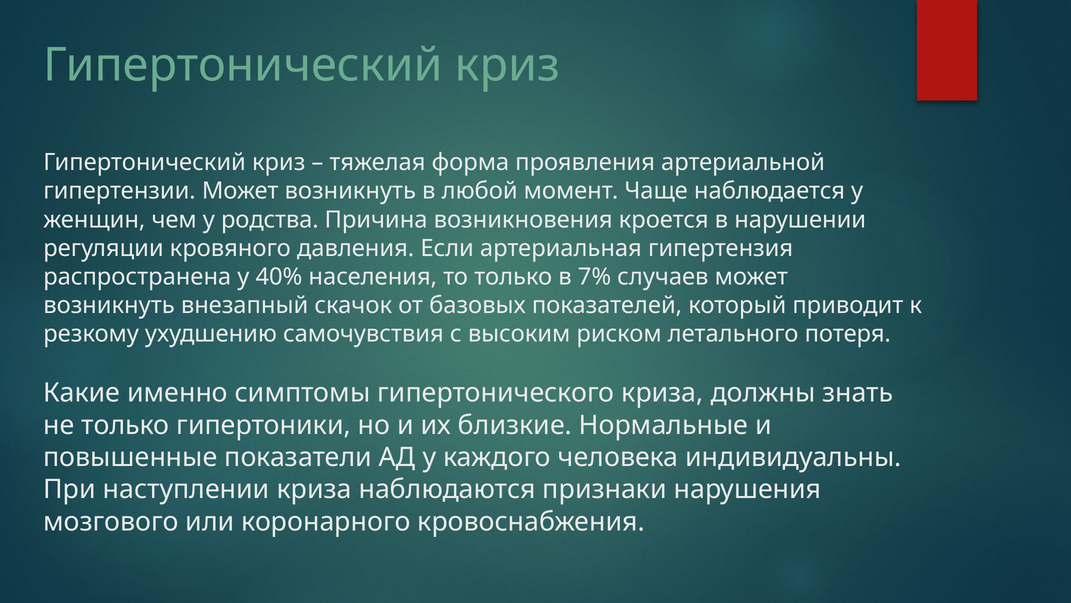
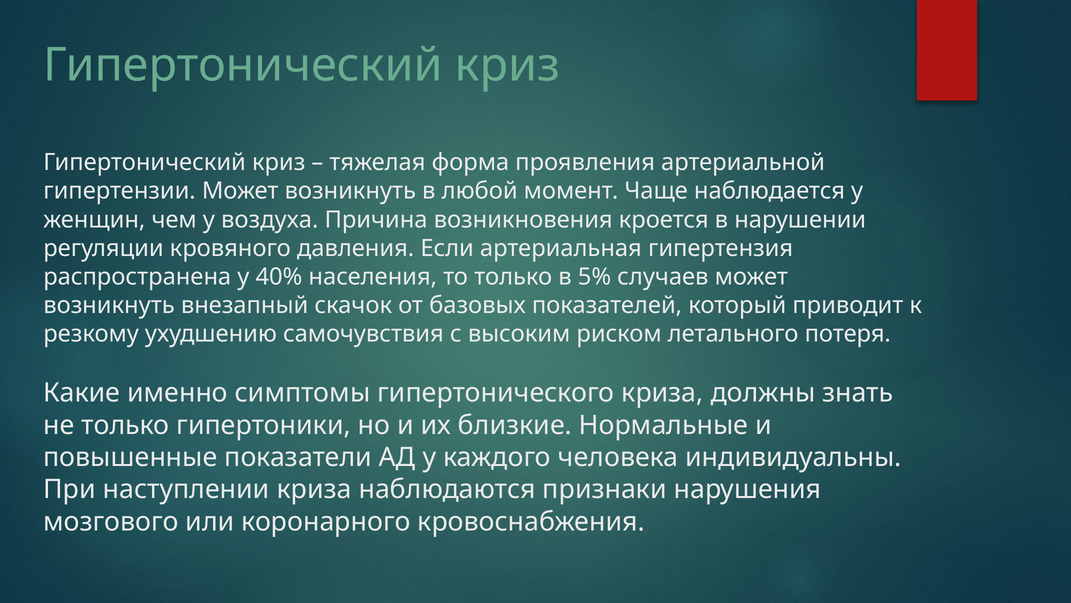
родства: родства -> воздуха (270, 220)
7%: 7% -> 5% (594, 277)
